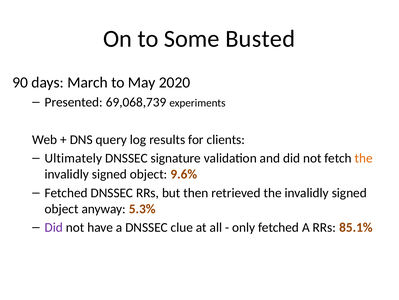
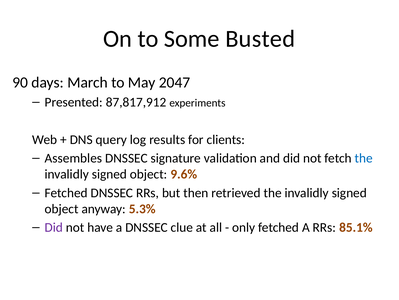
2020: 2020 -> 2047 (175, 82)
69,068,739: 69,068,739 -> 87,817,912 (136, 102)
Ultimately: Ultimately -> Assembles (73, 158)
the colour: orange -> blue (364, 158)
